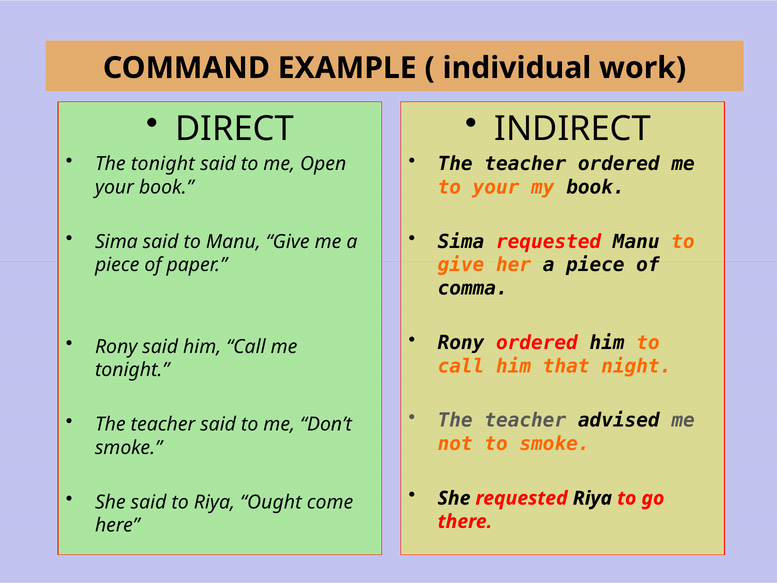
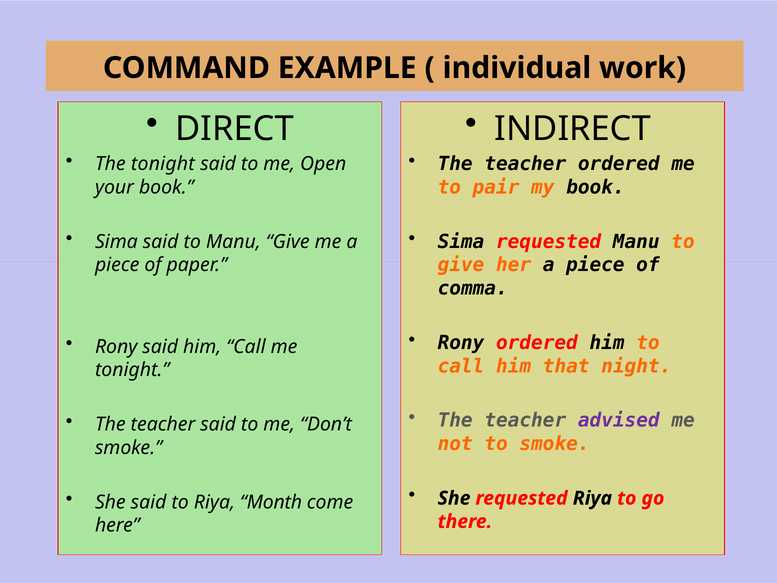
to your: your -> pair (496, 187)
advised colour: black -> purple (619, 420)
Ought: Ought -> Month (271, 502)
